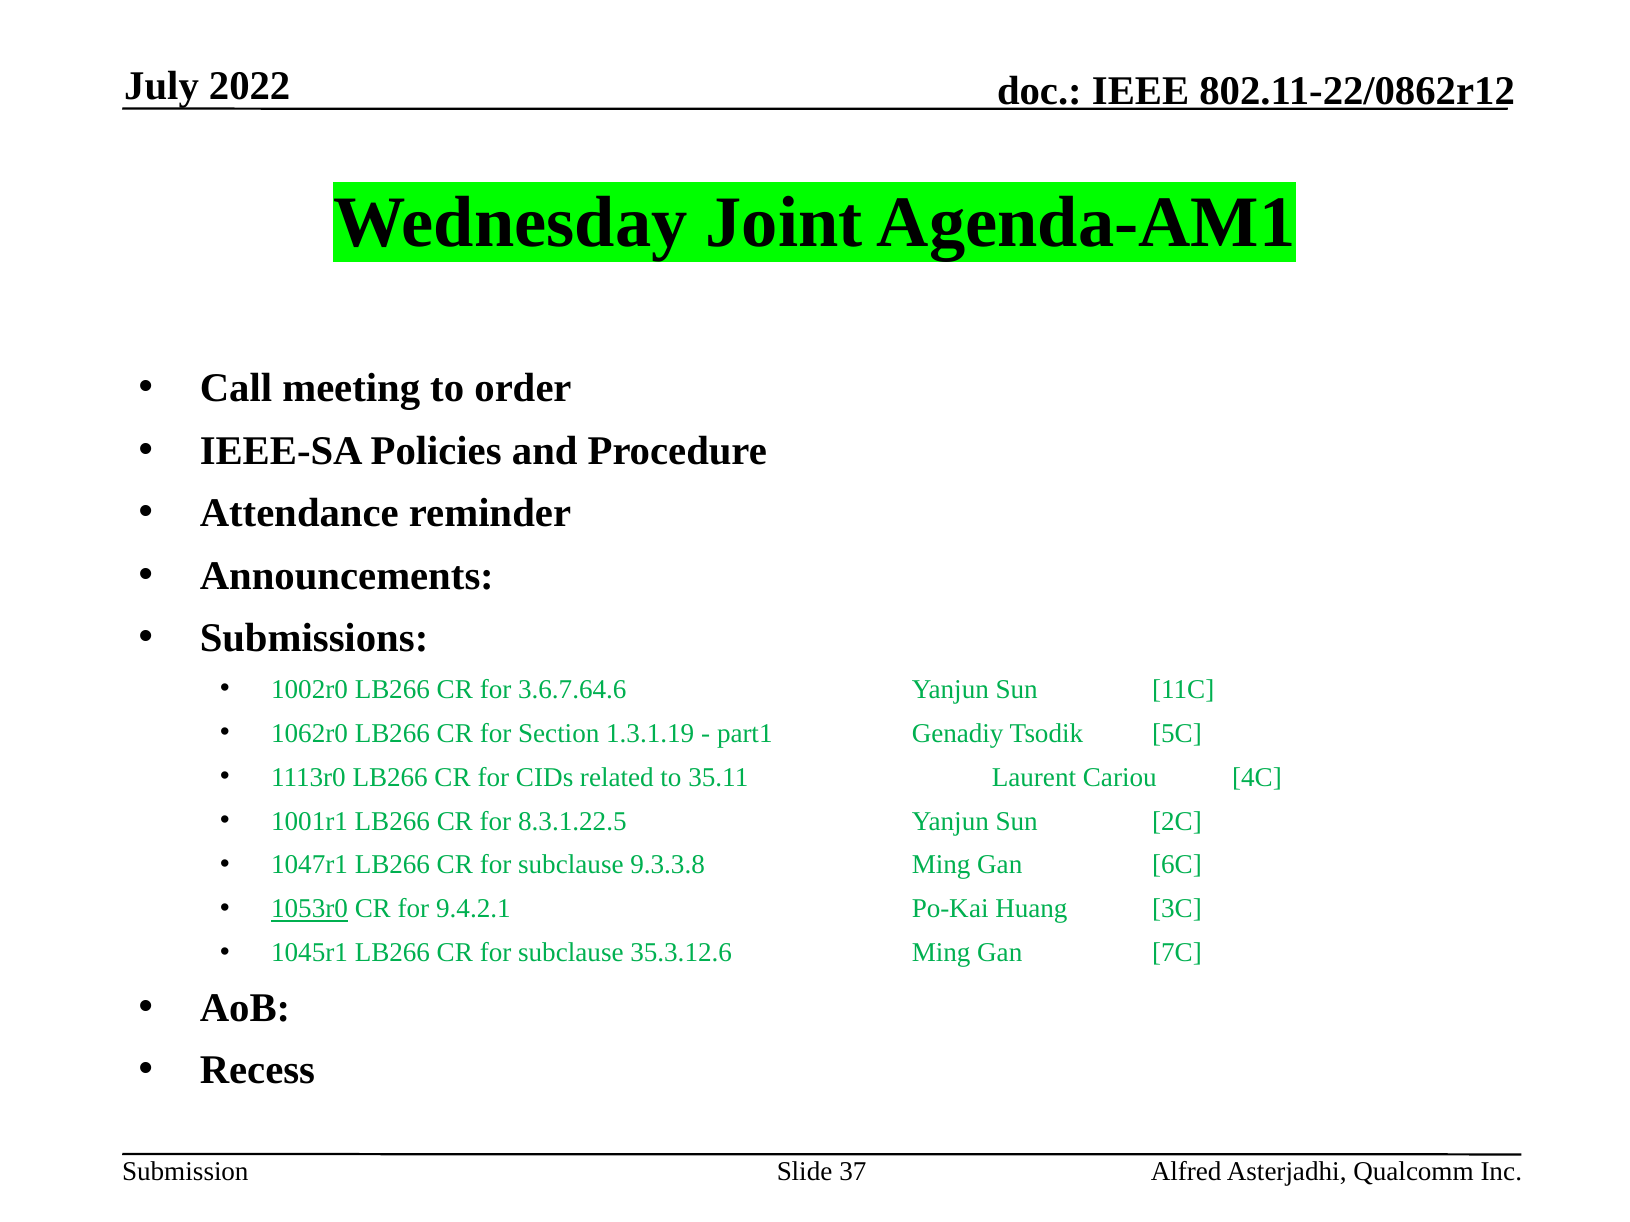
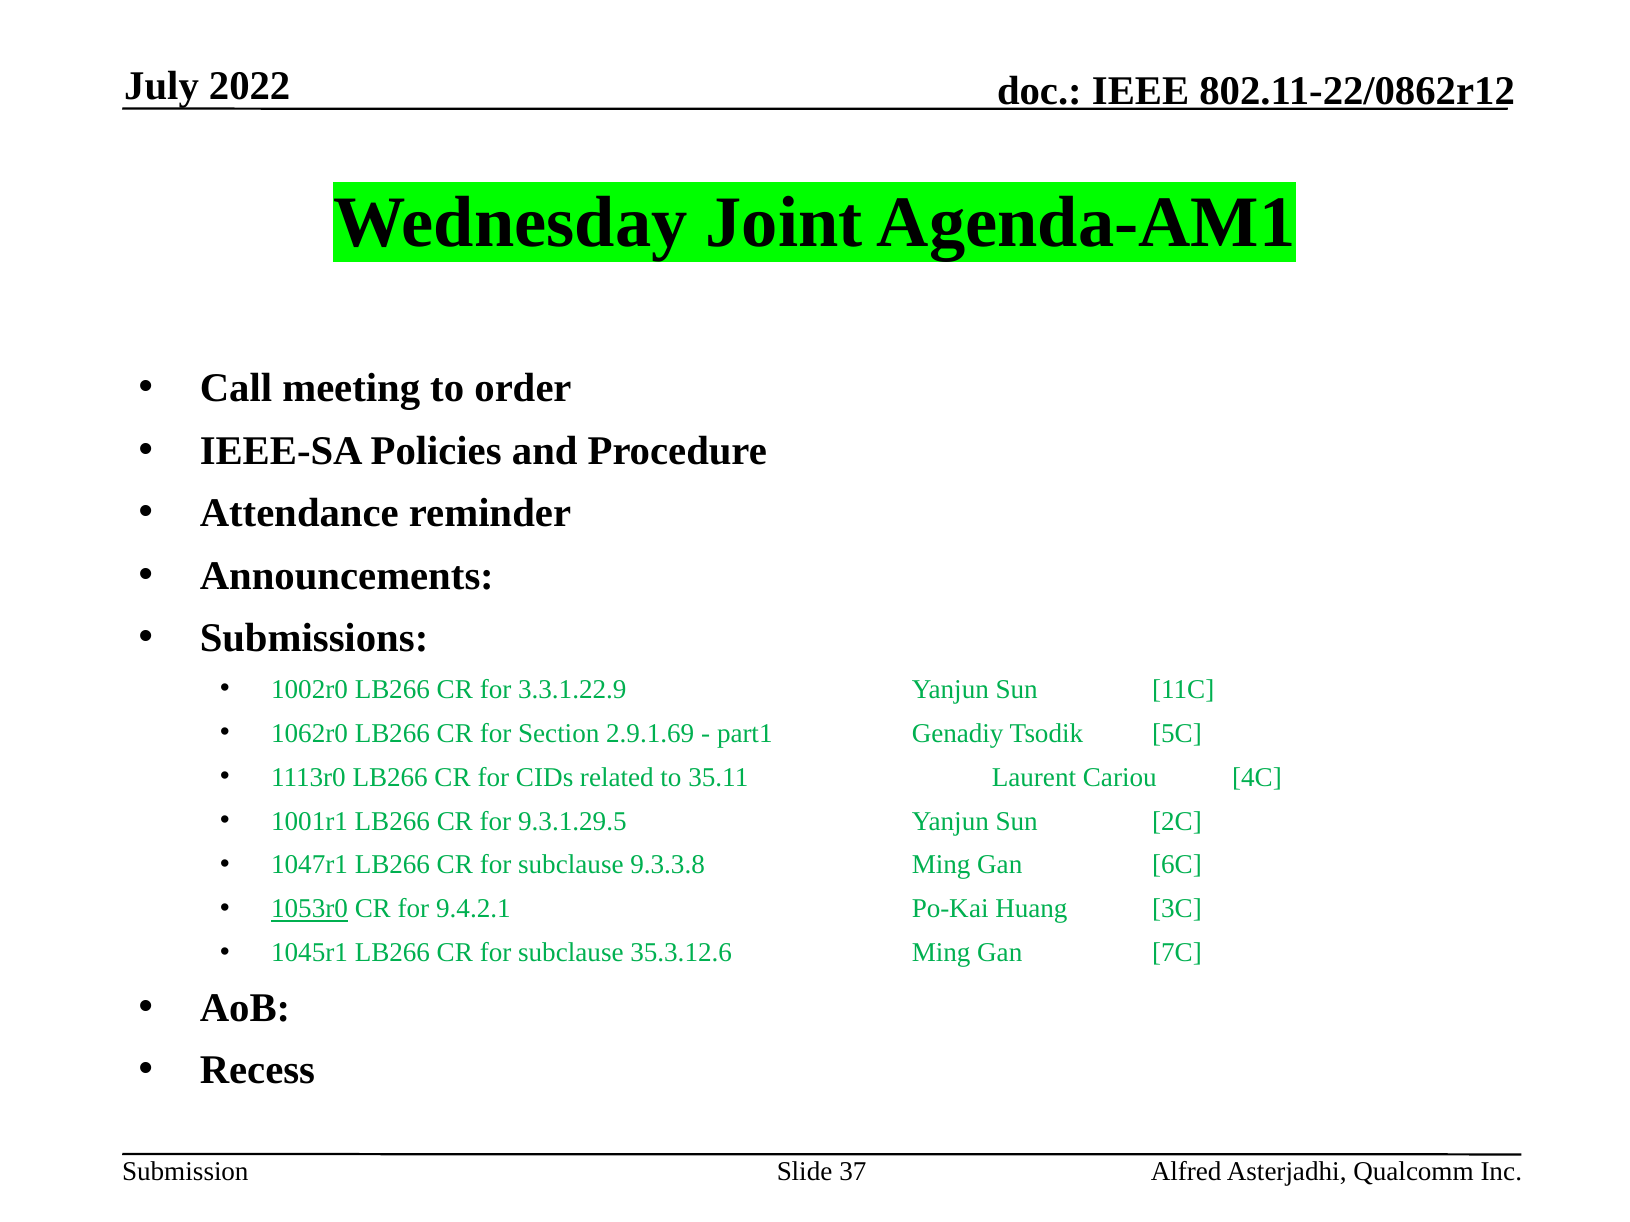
3.6.7.64.6: 3.6.7.64.6 -> 3.3.1.22.9 (572, 690)
1.3.1.19: 1.3.1.19 -> 2.9.1.69 (650, 734)
8.3.1.22.5: 8.3.1.22.5 -> 9.3.1.29.5 (572, 821)
